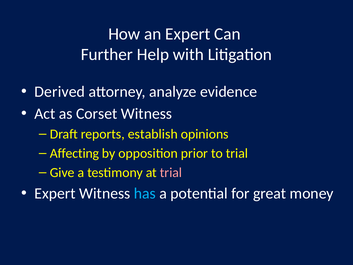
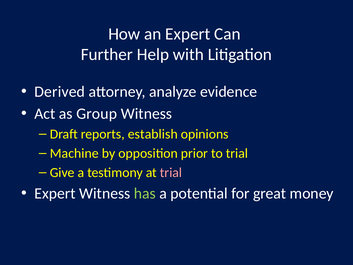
Corset: Corset -> Group (97, 114)
Affecting: Affecting -> Machine (74, 153)
has colour: light blue -> light green (145, 193)
